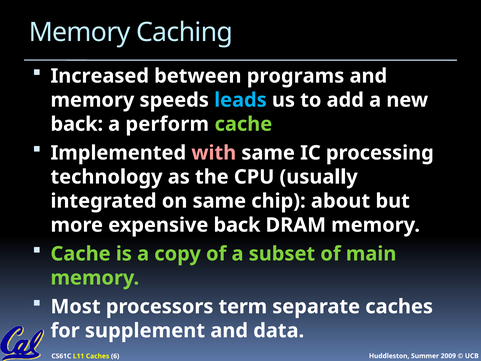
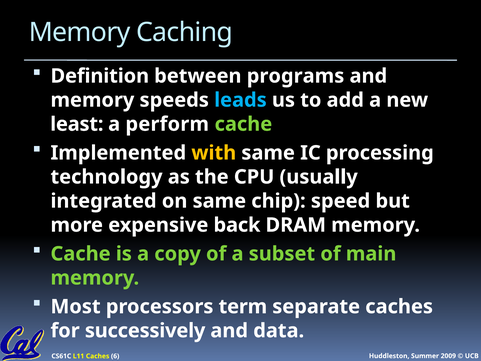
Increased: Increased -> Definition (100, 76)
back: back -> least (77, 124)
with colour: pink -> yellow (214, 153)
about: about -> speed (341, 201)
supplement: supplement -> successively (145, 330)
